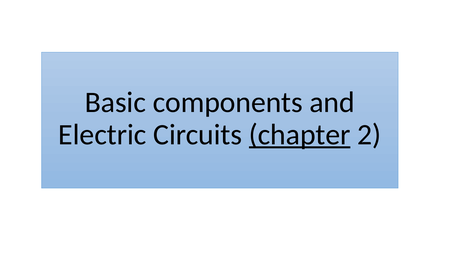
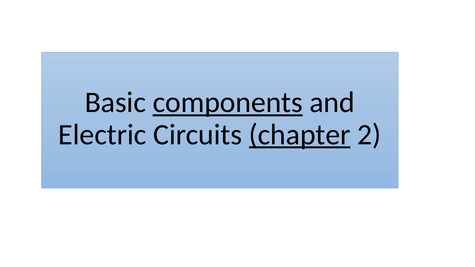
components underline: none -> present (228, 103)
